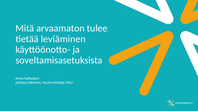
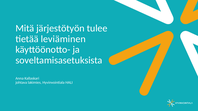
arvaamaton: arvaamaton -> järjestötyön (60, 28)
